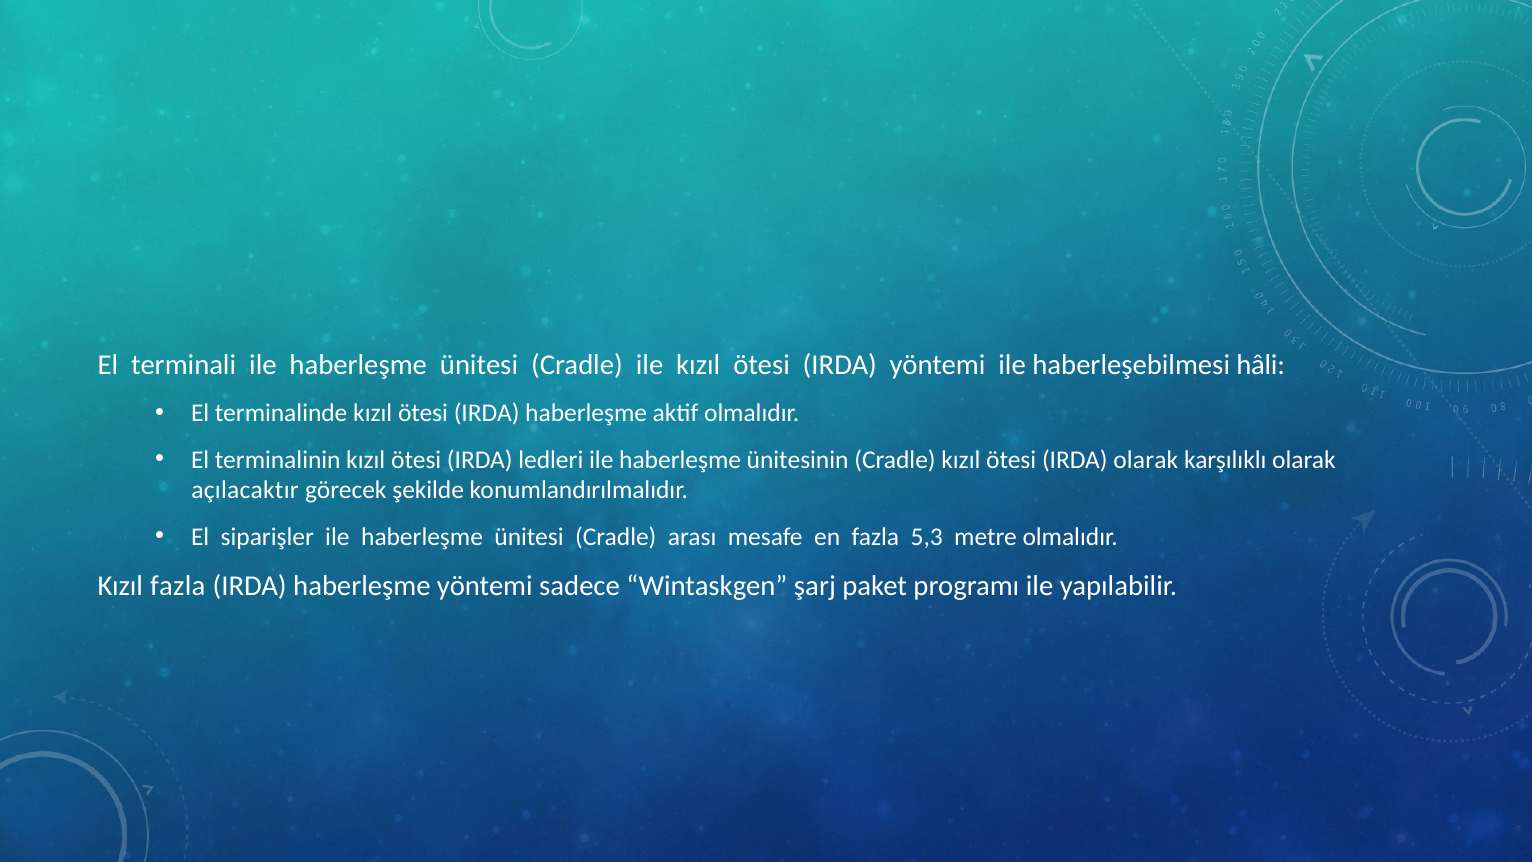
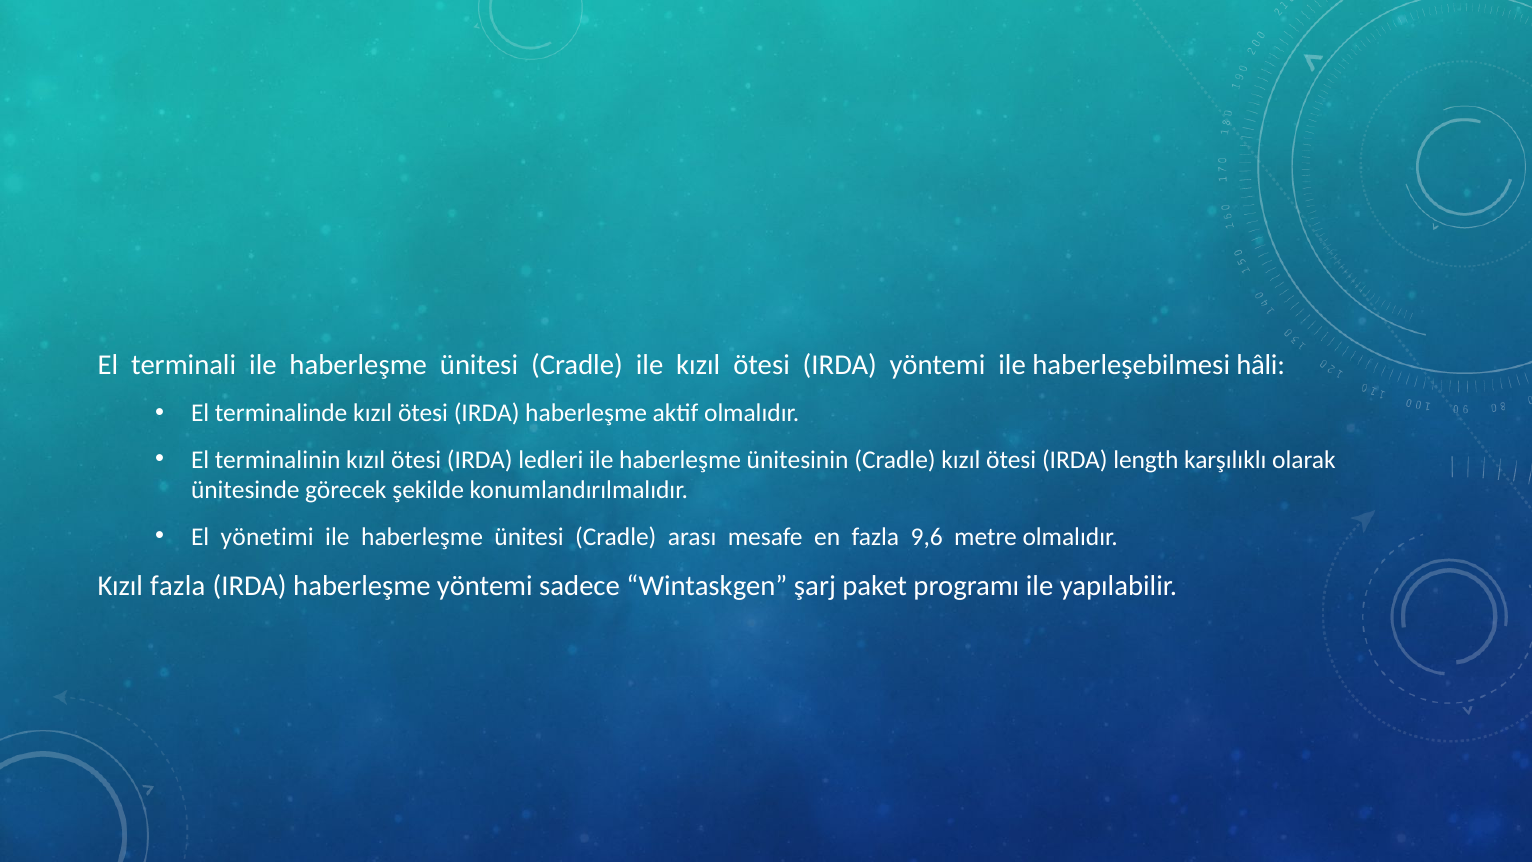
IRDA olarak: olarak -> length (1146, 460)
açılacaktır: açılacaktır -> ünitesinde (245, 490)
siparişler: siparişler -> yönetimi (267, 537)
5,3: 5,3 -> 9,6 (927, 537)
